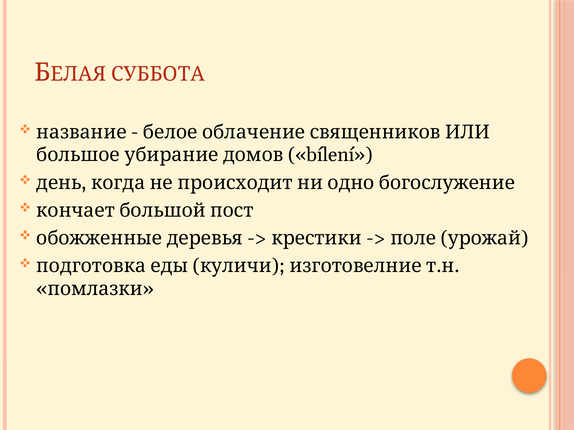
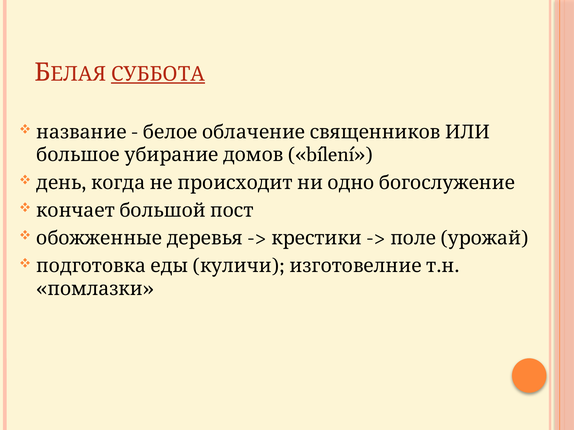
СУББОТА underline: none -> present (158, 74)
